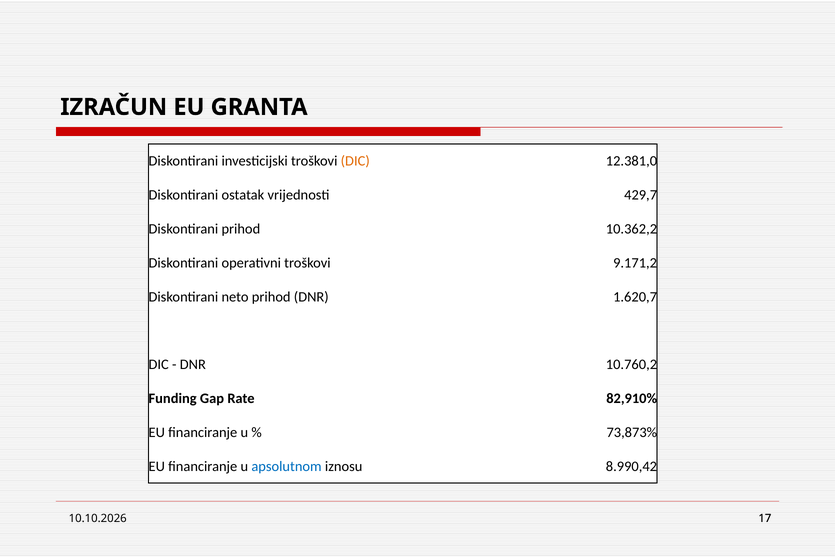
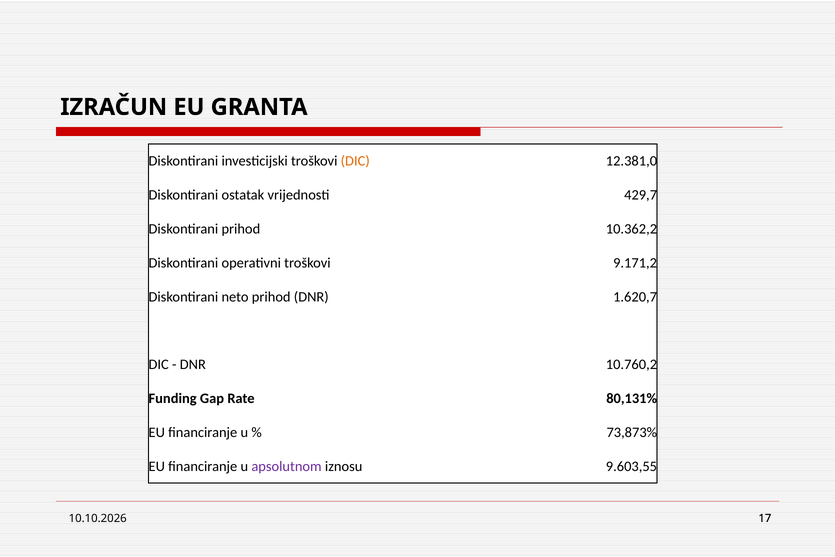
82,910%: 82,910% -> 80,131% (632, 398)
apsolutnom colour: blue -> purple (287, 466)
8.990,42: 8.990,42 -> 9.603,55 (631, 466)
